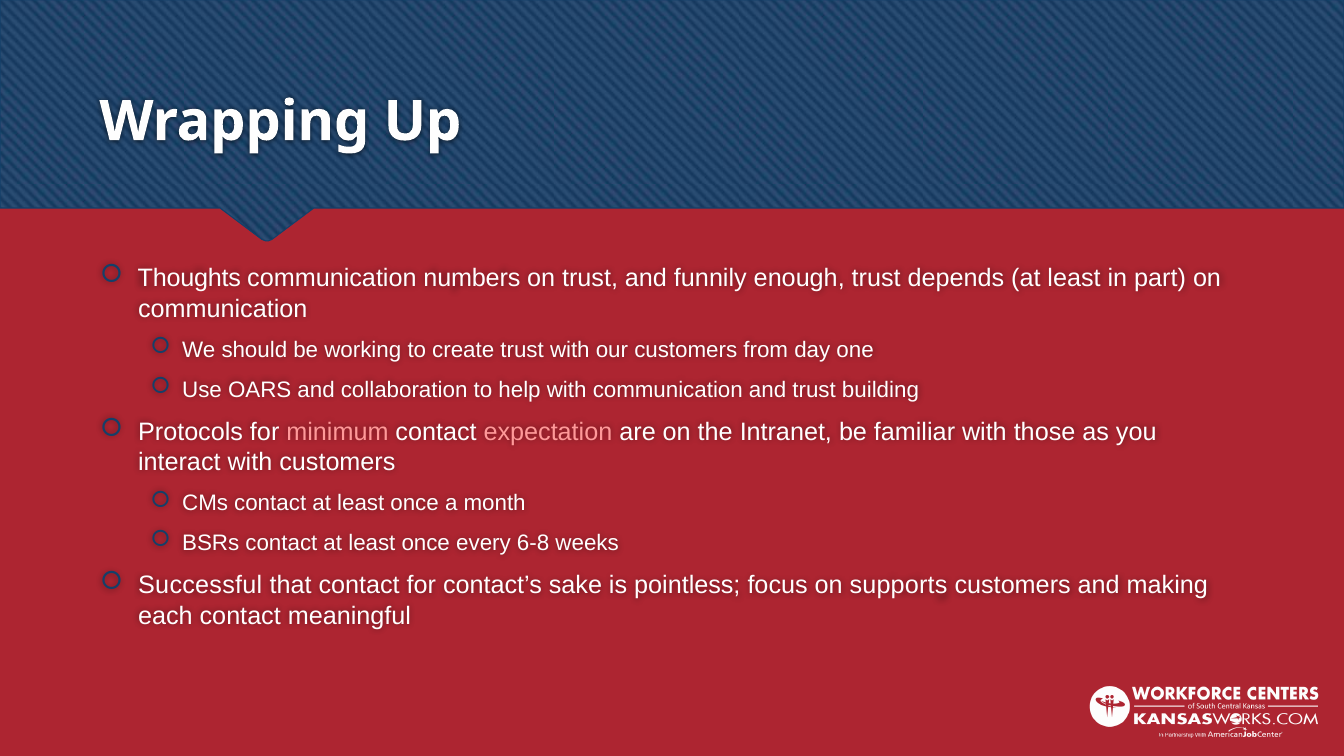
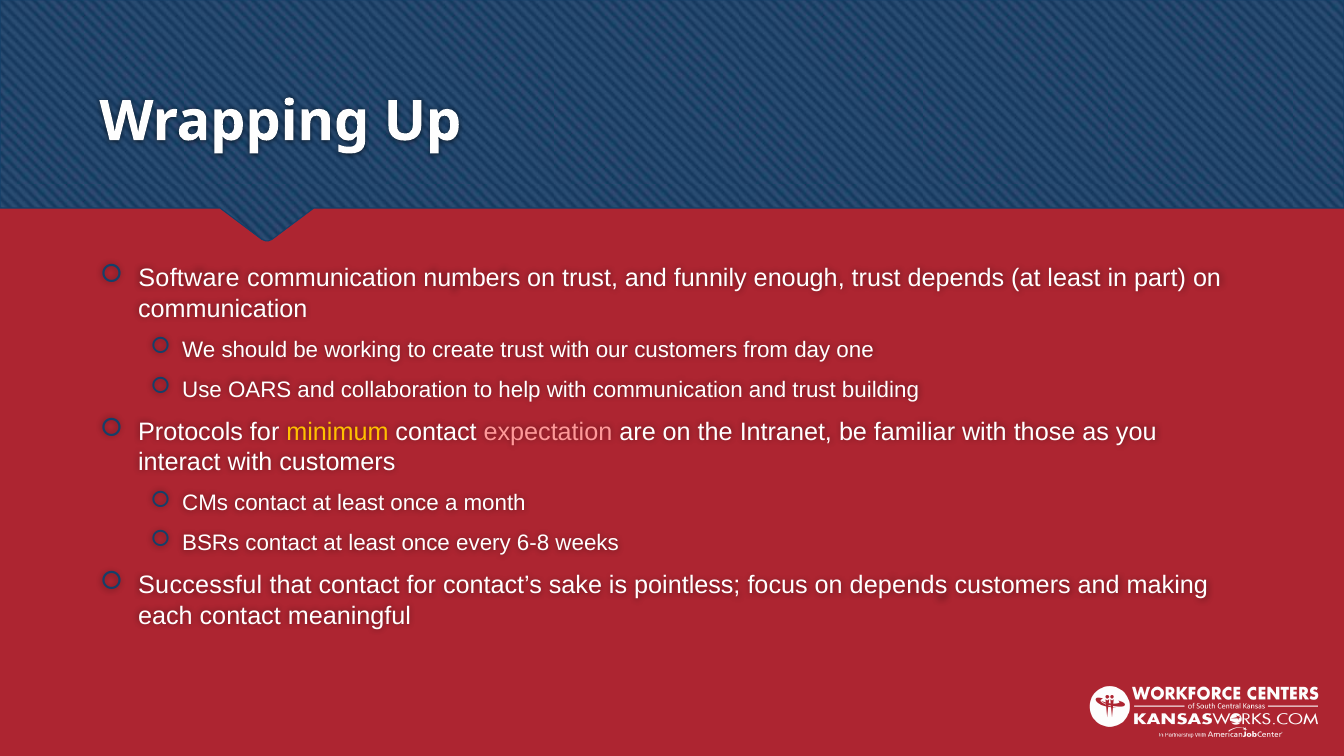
Thoughts: Thoughts -> Software (189, 279)
minimum colour: pink -> yellow (337, 432)
on supports: supports -> depends (899, 585)
